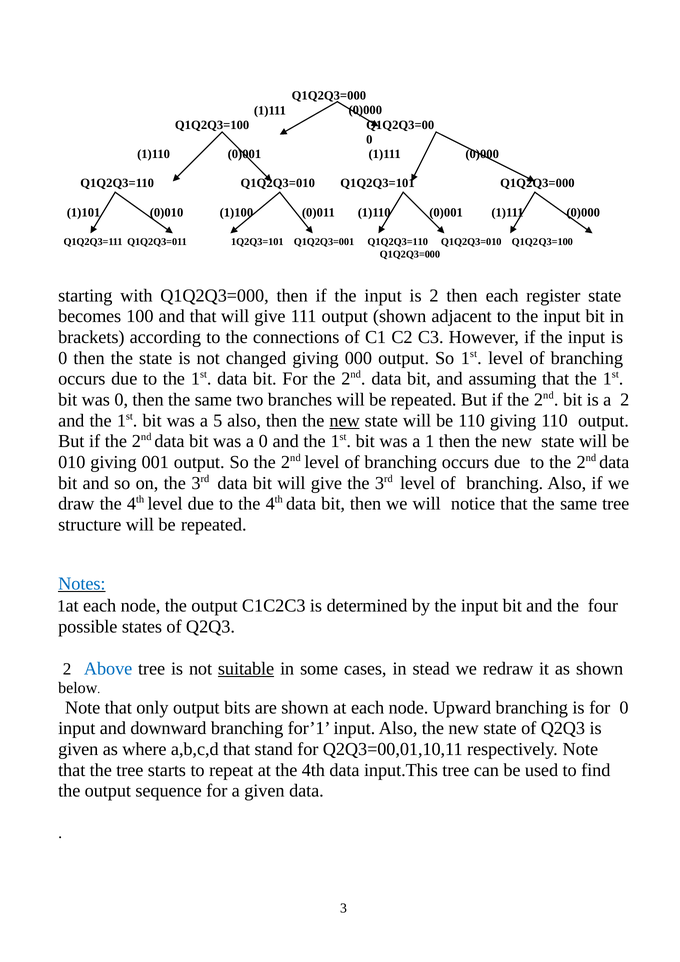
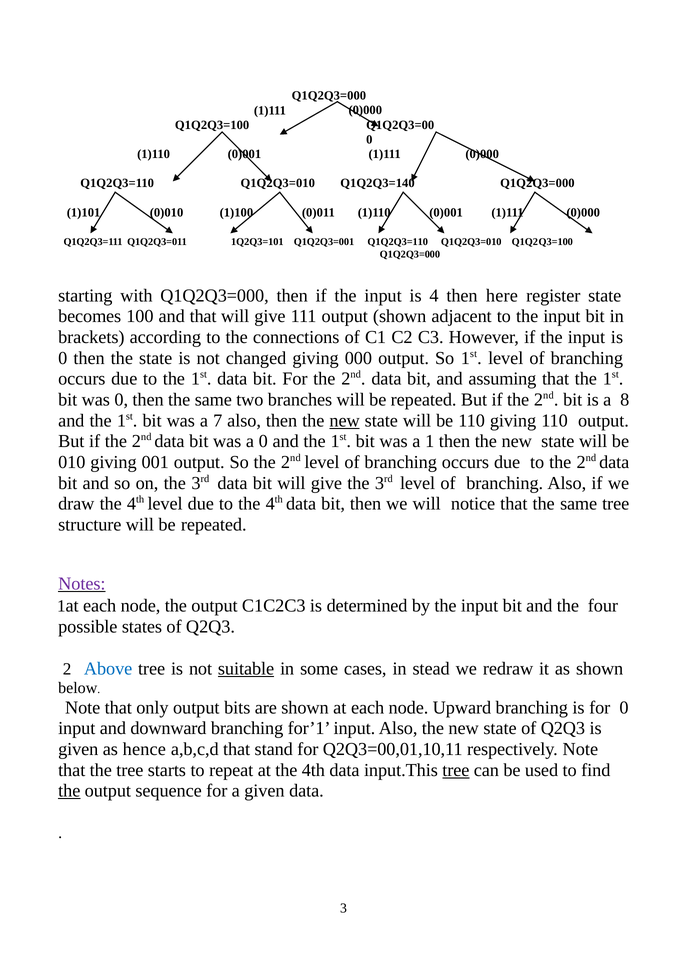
Q1Q2Q3=101: Q1Q2Q3=101 -> Q1Q2Q3=140 (378, 183)
is 2: 2 -> 4 (434, 296)
then each: each -> here (502, 296)
a 2: 2 -> 8 (625, 400)
5: 5 -> 7 (218, 421)
Notes colour: blue -> purple (82, 584)
where: where -> hence (144, 749)
tree underline: none -> present (456, 770)
the underline: none -> present (69, 791)
